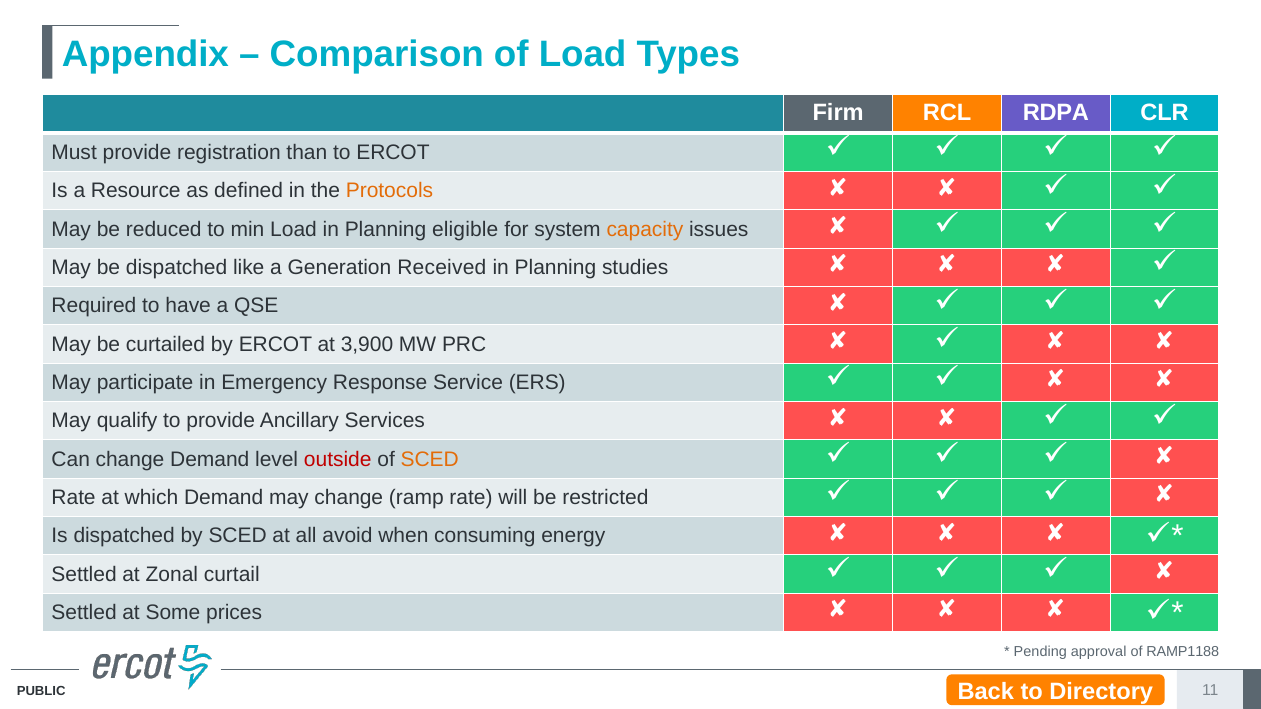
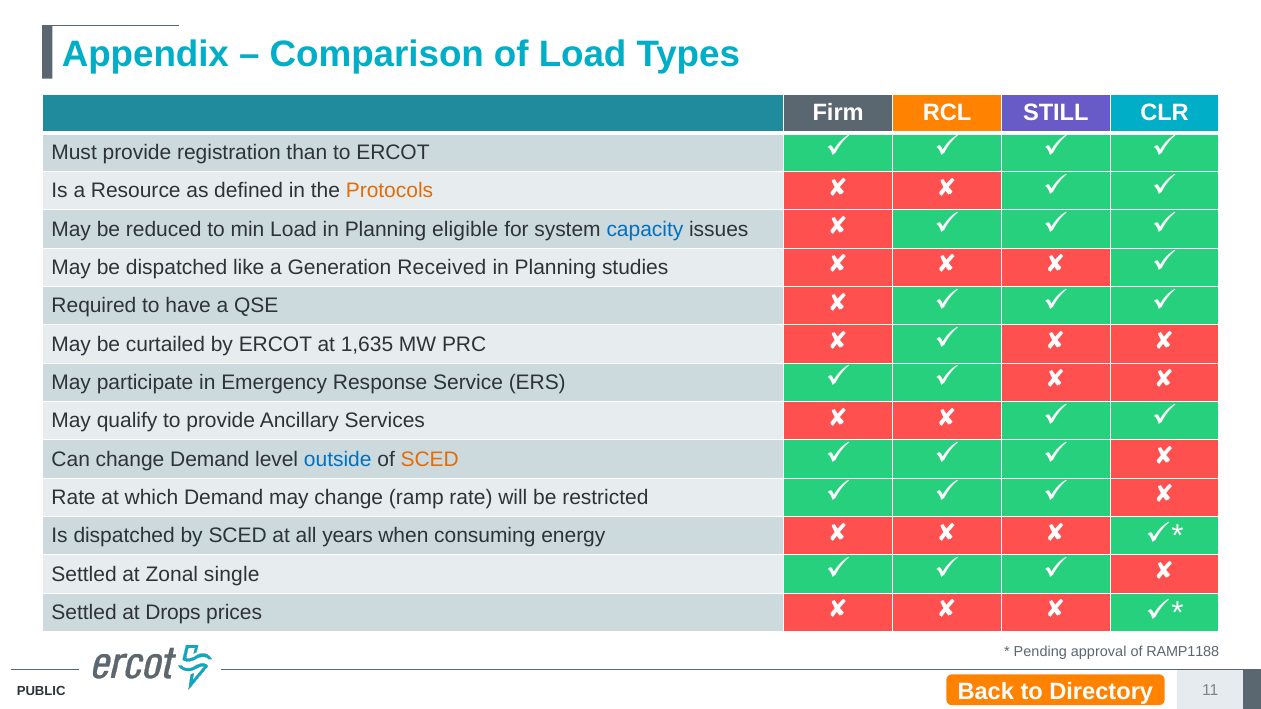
RDPA: RDPA -> STILL (1056, 113)
capacity colour: orange -> blue (645, 229)
3,900: 3,900 -> 1,635 (367, 344)
outside colour: red -> blue (338, 459)
avoid: avoid -> years (348, 536)
curtail: curtail -> single (232, 574)
Some: Some -> Drops (173, 613)
